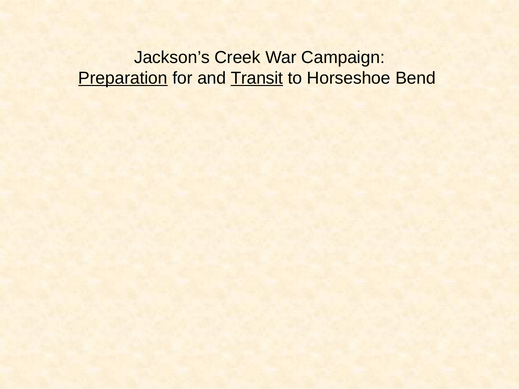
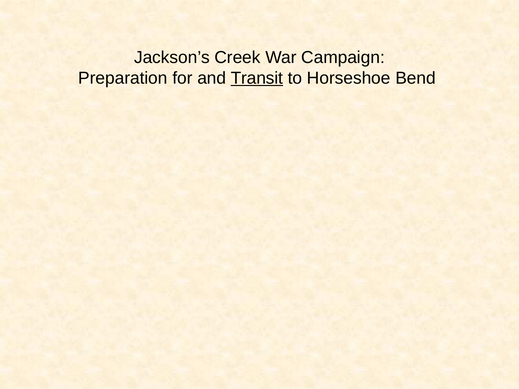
Preparation underline: present -> none (123, 78)
